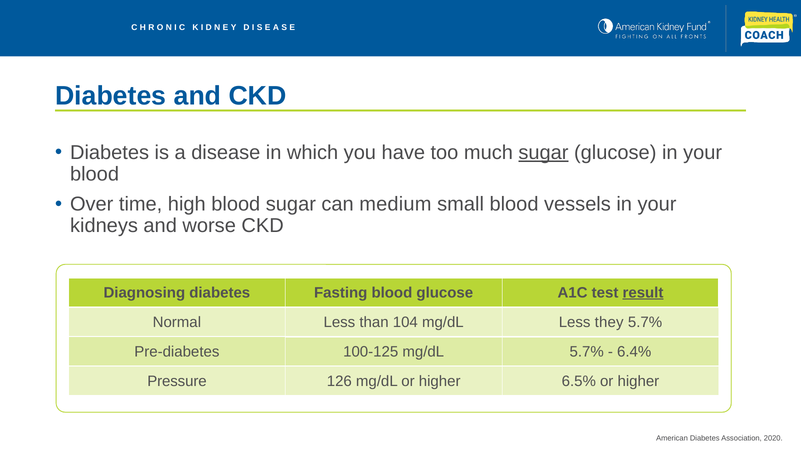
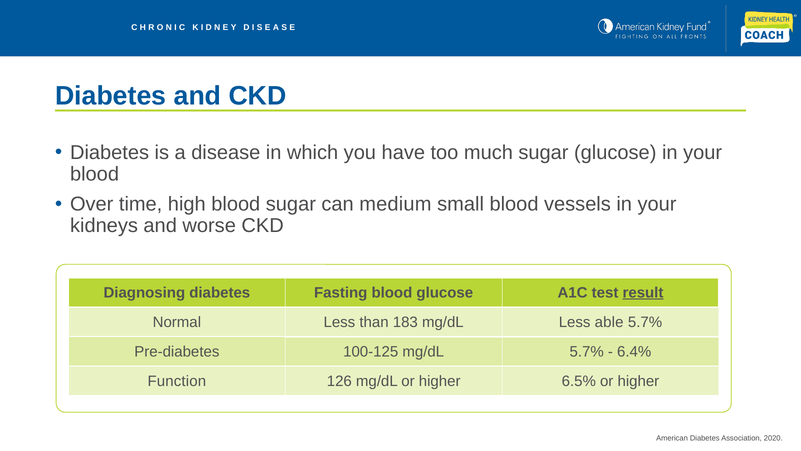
sugar underline: present -> none (544, 152)
104: 104 -> 183 (405, 322)
they: they -> able (609, 322)
Pressure: Pressure -> Function (177, 381)
